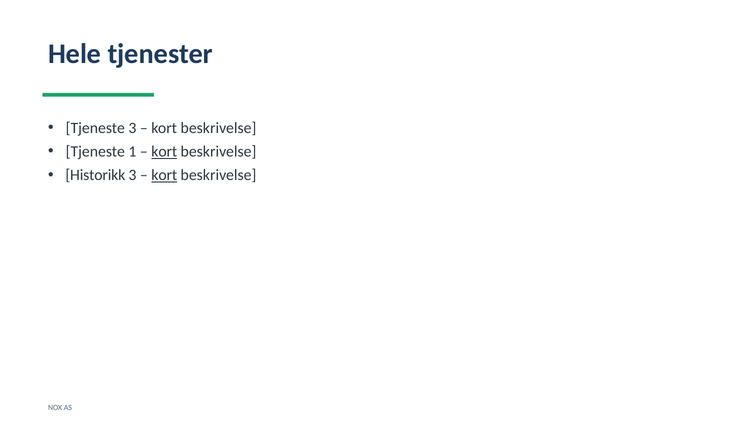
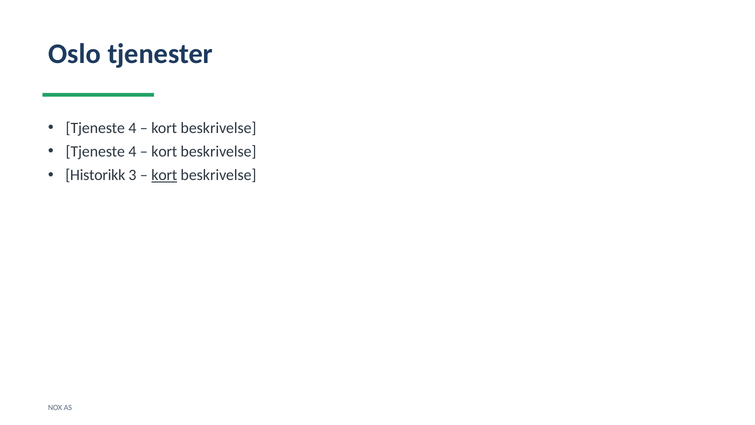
Hele: Hele -> Oslo (75, 54)
3: 3 -> 4 (132, 128)
1: 1 -> 4 (132, 151)
kort underline: present -> none (164, 151)
